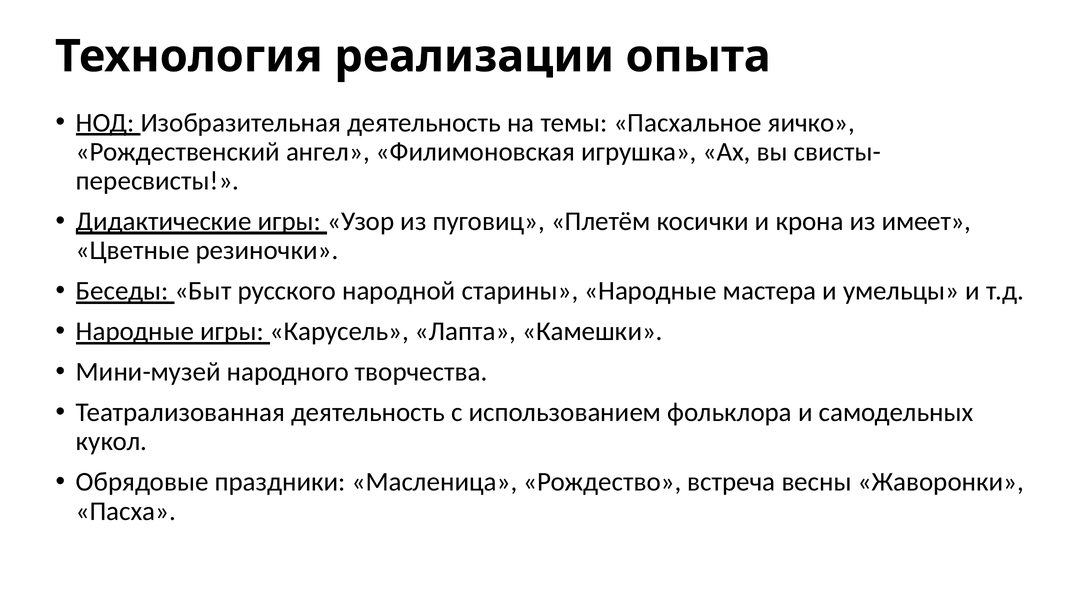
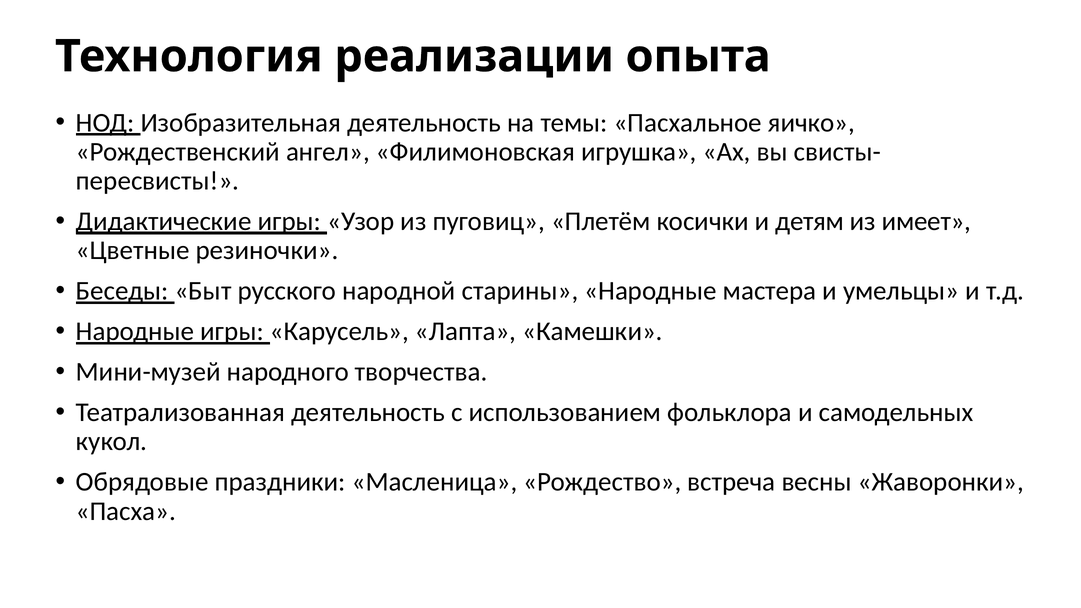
крона: крона -> детям (810, 221)
